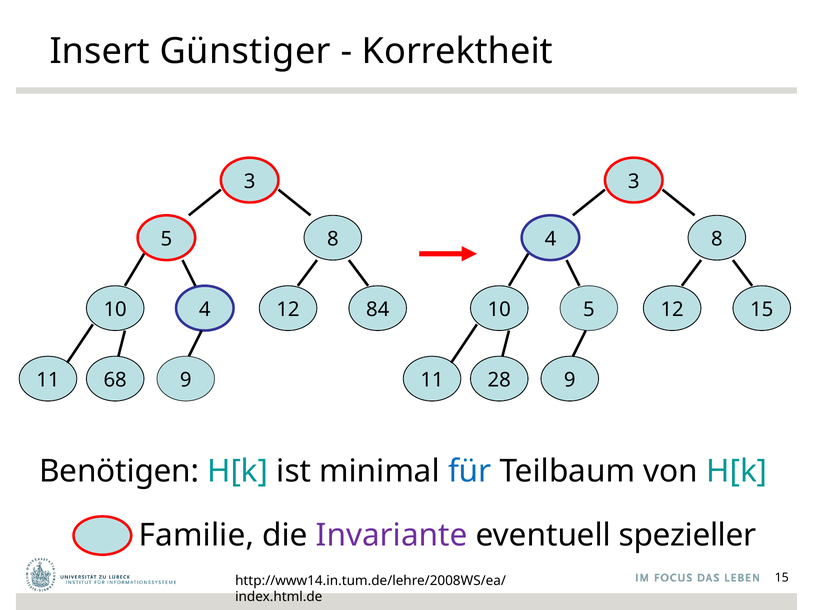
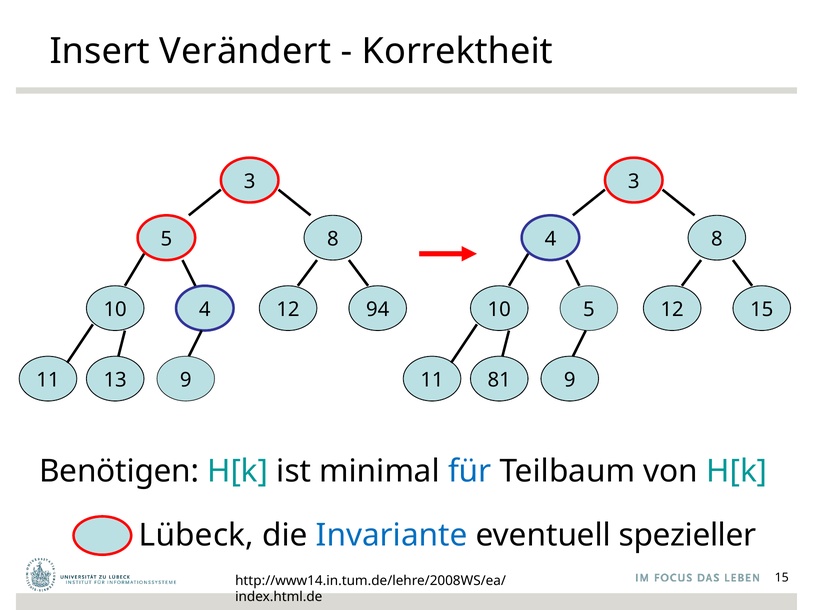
Günstiger: Günstiger -> Verändert (245, 51)
84: 84 -> 94 (378, 309)
68: 68 -> 13 (115, 380)
28: 28 -> 81 (499, 380)
Familie: Familie -> Lübeck (196, 535)
Invariante colour: purple -> blue (392, 535)
